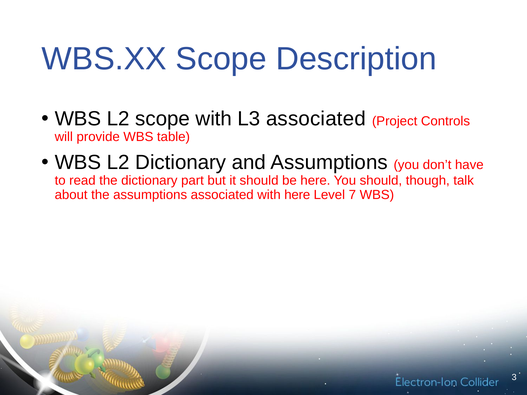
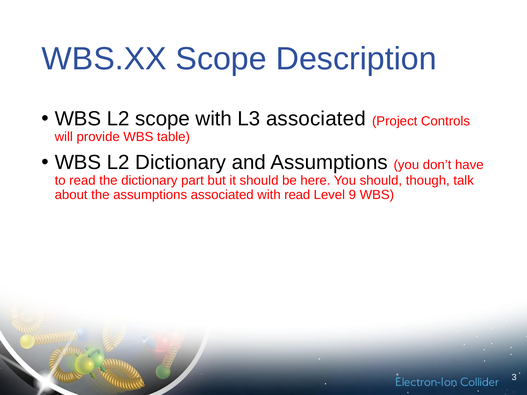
with here: here -> read (297, 195)
7: 7 -> 9 (352, 195)
